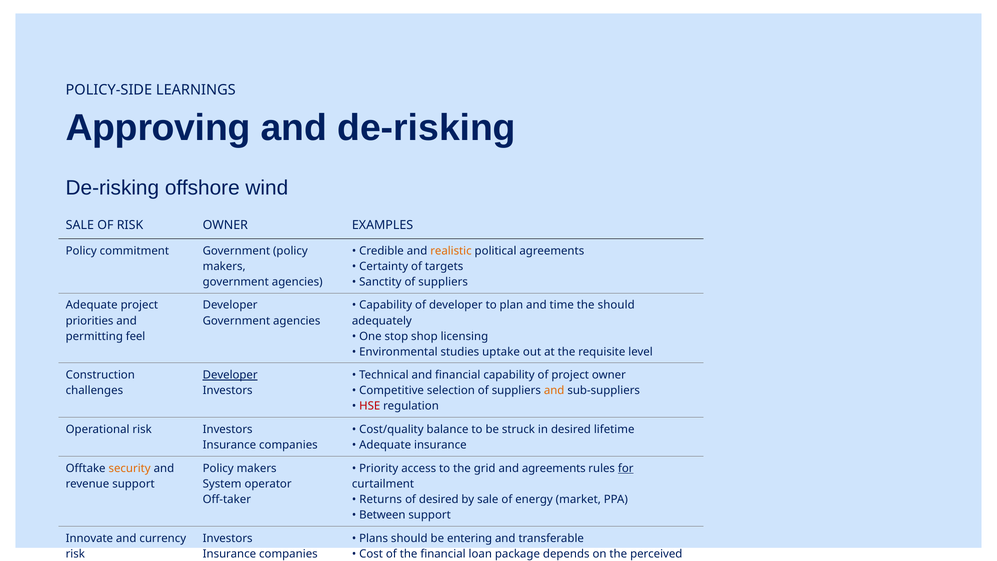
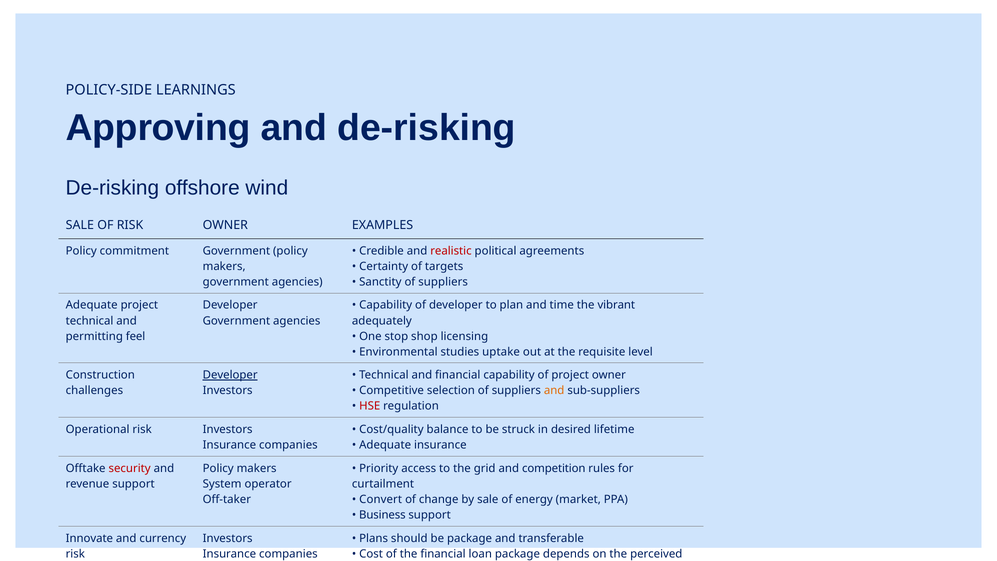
realistic colour: orange -> red (451, 251)
the should: should -> vibrant (616, 305)
priorities: priorities -> technical (90, 321)
security colour: orange -> red (130, 468)
and agreements: agreements -> competition (554, 468)
for underline: present -> none (626, 468)
Returns: Returns -> Convert (381, 499)
of desired: desired -> change (439, 499)
Between: Between -> Business (382, 515)
be entering: entering -> package (470, 538)
